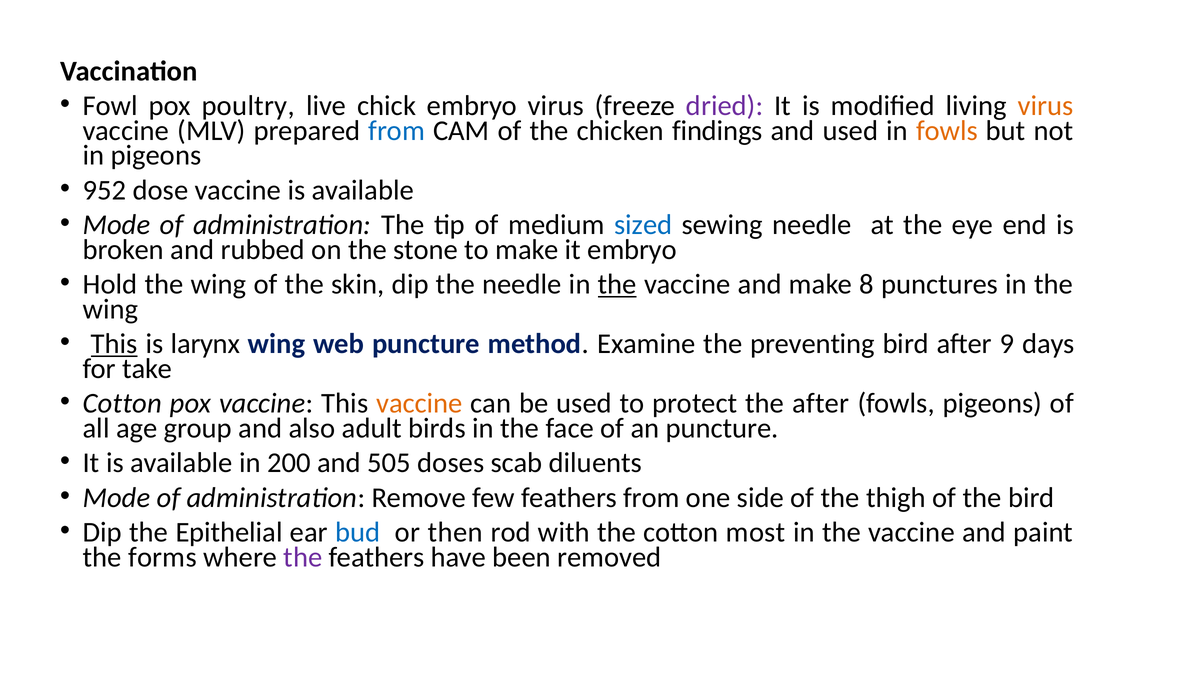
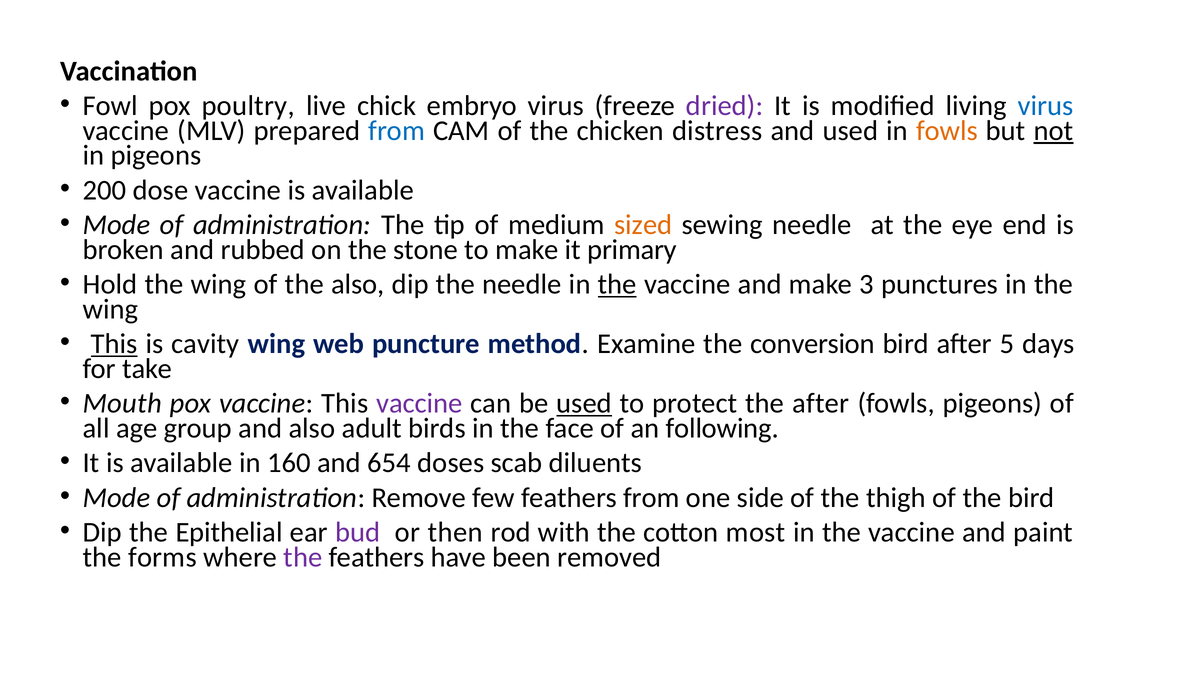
virus colour: orange -> blue (1046, 106)
findings: findings -> distress (717, 131)
not underline: none -> present (1054, 131)
952: 952 -> 200 (105, 190)
sized colour: blue -> orange (643, 225)
it embryo: embryo -> primary (632, 250)
the skin: skin -> also (358, 284)
8: 8 -> 3 (867, 284)
larynx: larynx -> cavity (205, 344)
preventing: preventing -> conversion (813, 344)
9: 9 -> 5 (1007, 344)
Cotton: Cotton -> Mouth (122, 403)
vaccine colour: orange -> purple (419, 403)
used underline: none -> present (584, 403)
an puncture: puncture -> following (722, 428)
200: 200 -> 160 (289, 463)
505: 505 -> 654 (389, 463)
bud colour: blue -> purple (358, 532)
